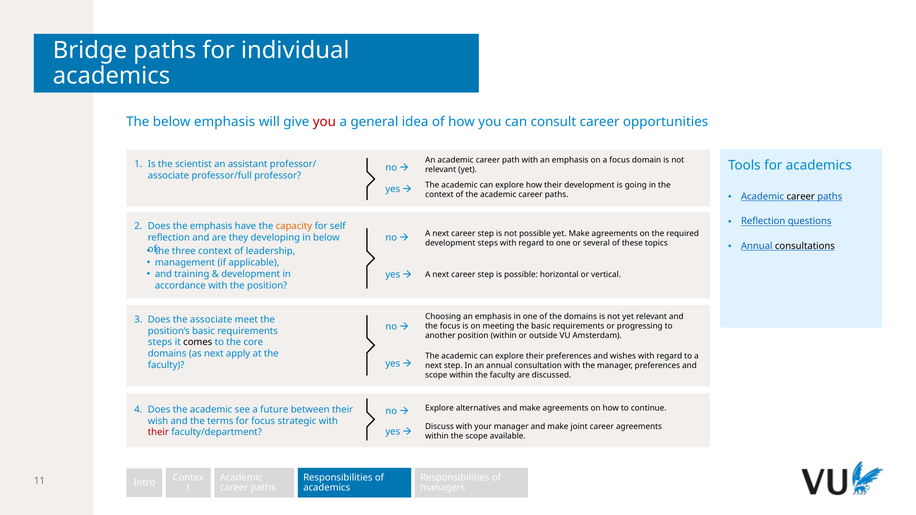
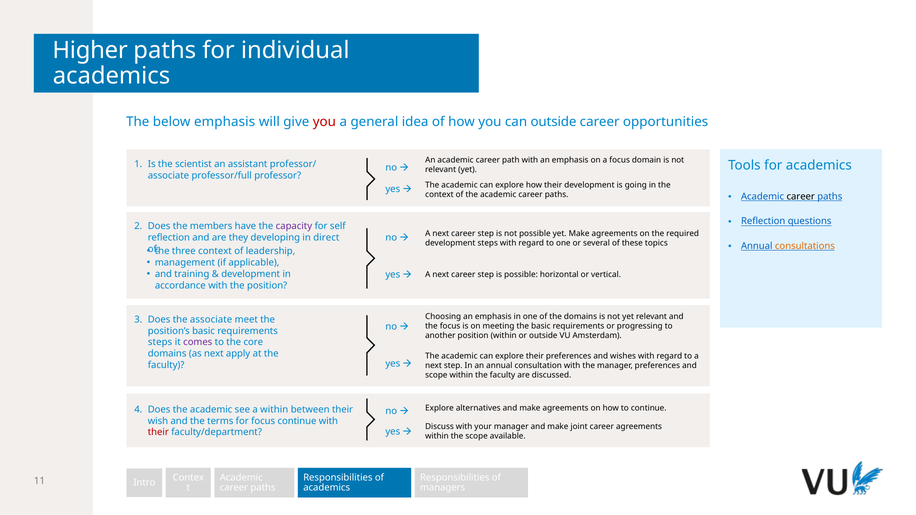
Bridge: Bridge -> Higher (90, 50)
can consult: consult -> outside (554, 122)
the emphasis: emphasis -> members (211, 226)
capacity colour: orange -> purple (294, 226)
in below: below -> direct (326, 238)
consultations colour: black -> orange (805, 246)
comes colour: black -> purple (198, 342)
a future: future -> within (274, 410)
focus strategic: strategic -> continue (297, 421)
